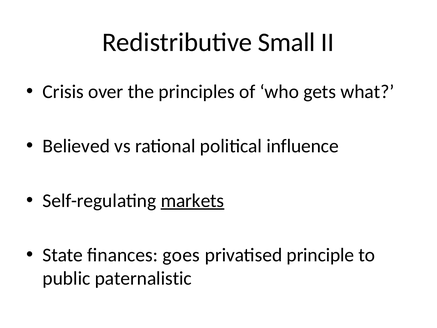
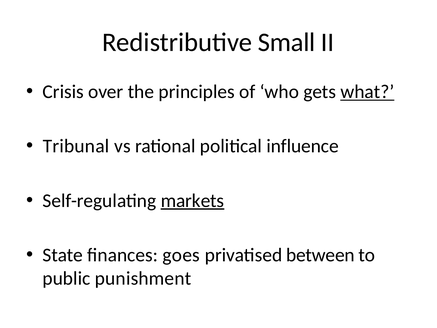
what underline: none -> present (367, 92)
Believed: Believed -> Tribunal (76, 146)
principle: principle -> between (320, 255)
paternalistic: paternalistic -> punishment (143, 278)
